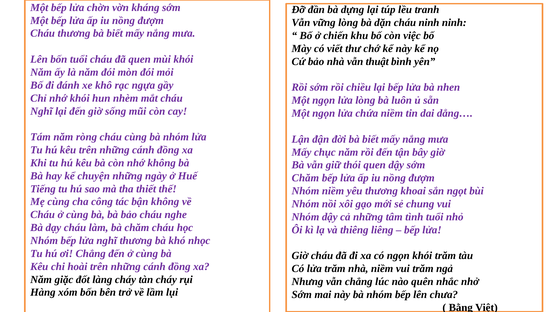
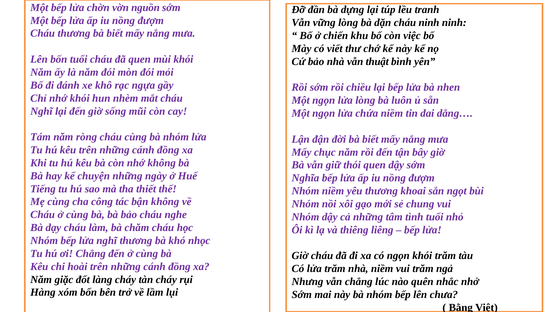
kháng: kháng -> nguồn (146, 8)
Chăm: Chăm -> Nghĩa (305, 178)
